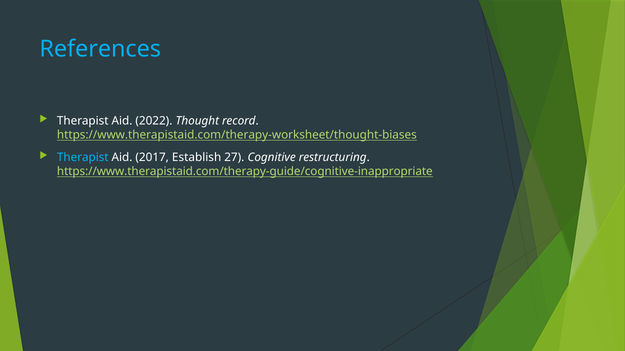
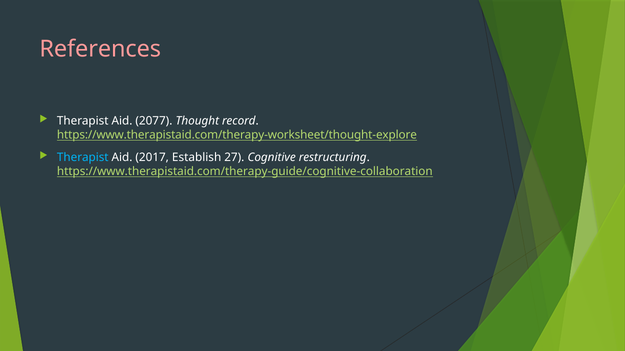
References colour: light blue -> pink (100, 49)
2022: 2022 -> 2077 (154, 121)
https://www.therapistaid.com/therapy-worksheet/thought-biases: https://www.therapistaid.com/therapy-worksheet/thought-biases -> https://www.therapistaid.com/therapy-worksheet/thought-explore (237, 135)
https://www.therapistaid.com/therapy-guide/cognitive-inappropriate: https://www.therapistaid.com/therapy-guide/cognitive-inappropriate -> https://www.therapistaid.com/therapy-guide/cognitive-collaboration (245, 172)
